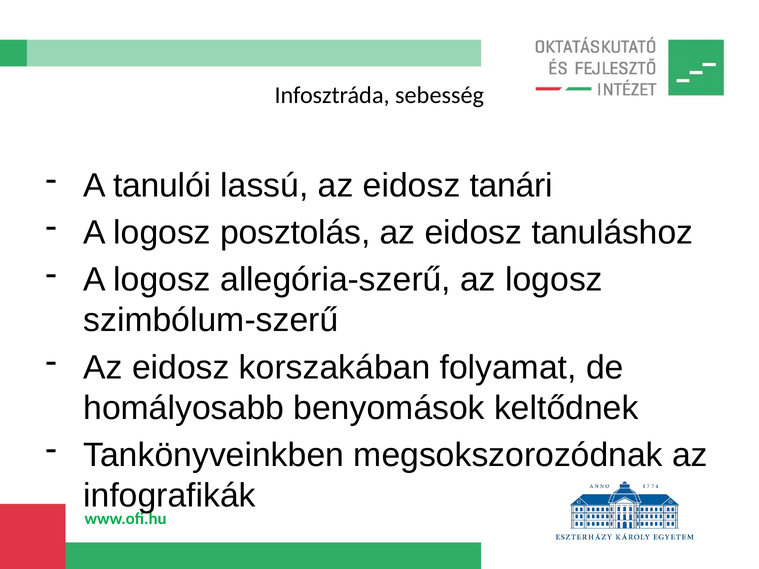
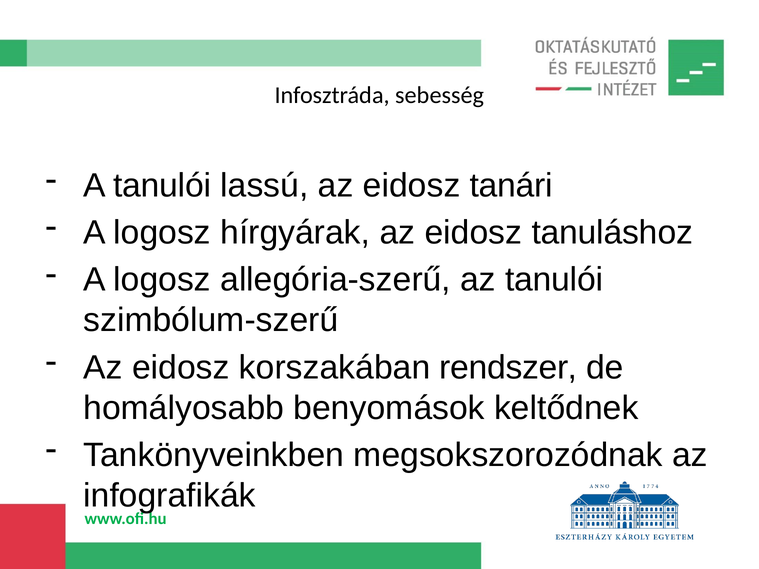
posztolás: posztolás -> hírgyárak (295, 233)
az logosz: logosz -> tanulói (554, 280)
folyamat: folyamat -> rendszer (508, 368)
